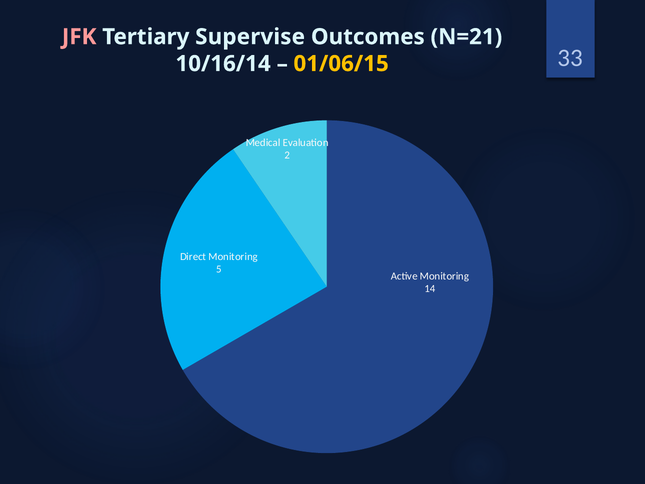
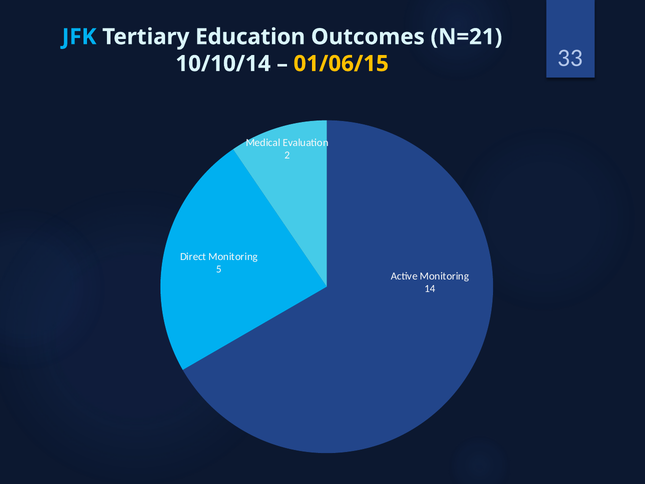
JFK colour: pink -> light blue (79, 37)
Supervise: Supervise -> Education (250, 37)
10/16/14: 10/16/14 -> 10/10/14 (223, 64)
